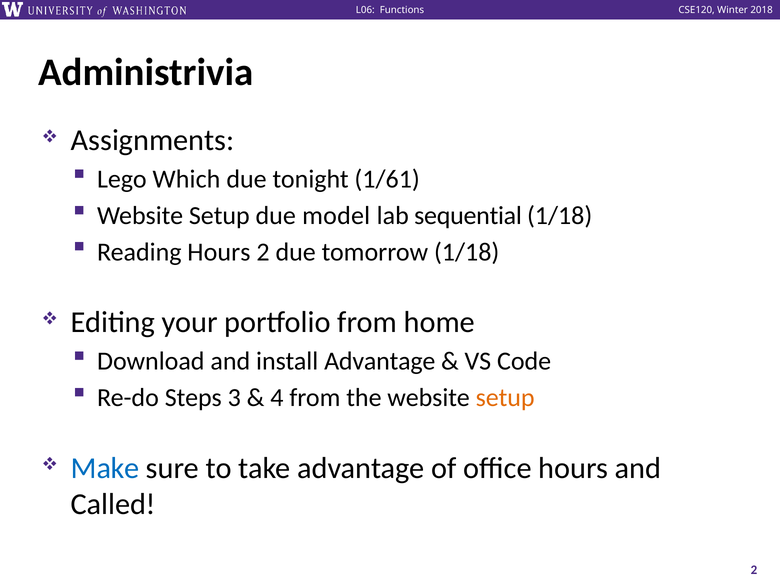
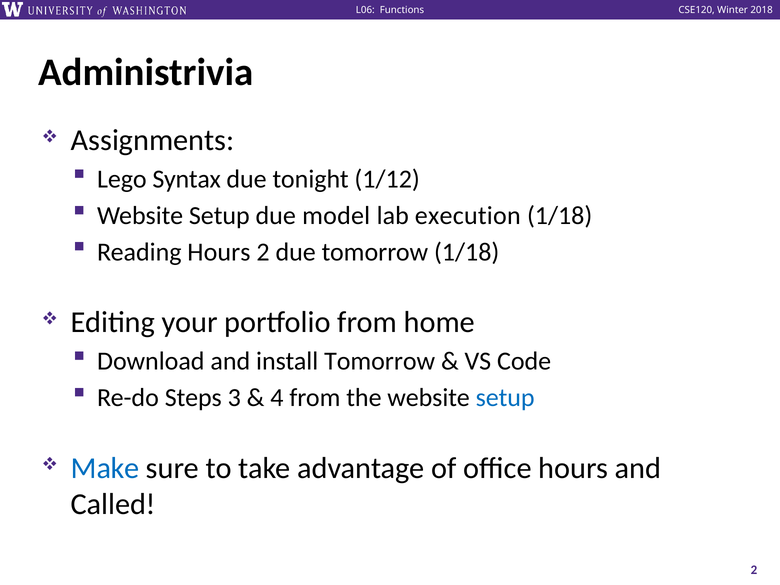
Which: Which -> Syntax (187, 179)
1/61: 1/61 -> 1/12 (387, 179)
sequential: sequential -> execution (468, 216)
install Advantage: Advantage -> Tomorrow (380, 361)
setup colour: orange -> blue (505, 398)
